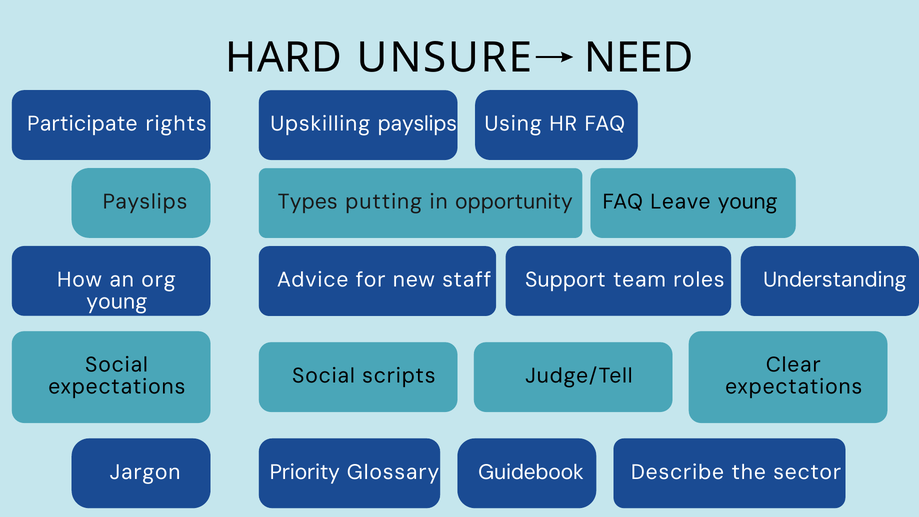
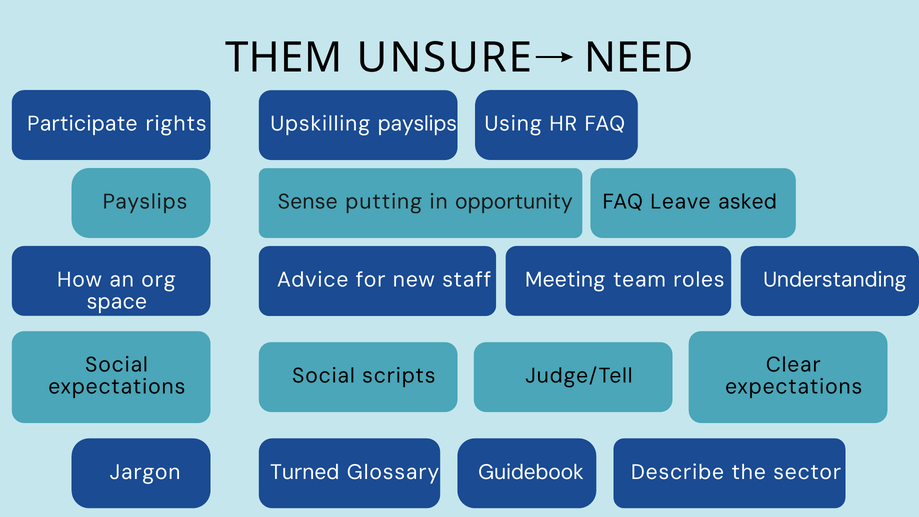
HARD: HARD -> THEM (284, 58)
Types: Types -> Sense (308, 202)
Leave young: young -> asked (748, 202)
Support: Support -> Meeting (565, 280)
young: young -> space (117, 302)
Priority: Priority -> Turned (305, 472)
